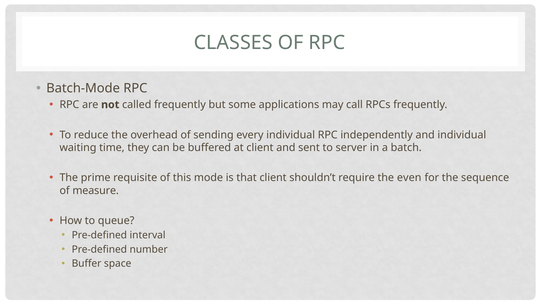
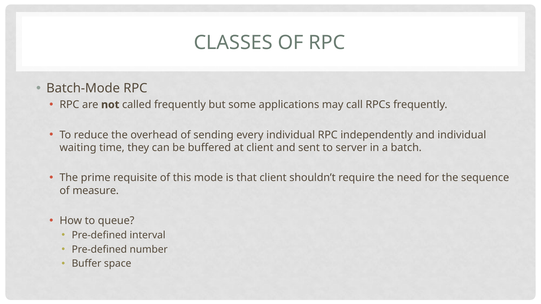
even: even -> need (409, 178)
